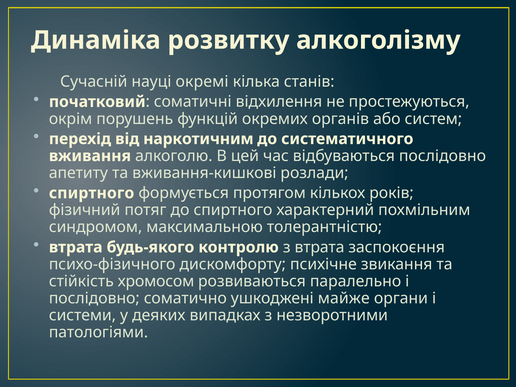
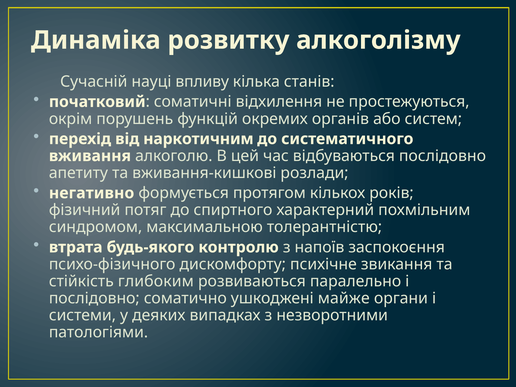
окремі: окремі -> впливу (202, 82)
спиртного: спиртного -> негативно (92, 193)
з втрата: втрата -> напоїв (319, 247)
хромосом: хромосом -> глибоким (156, 281)
